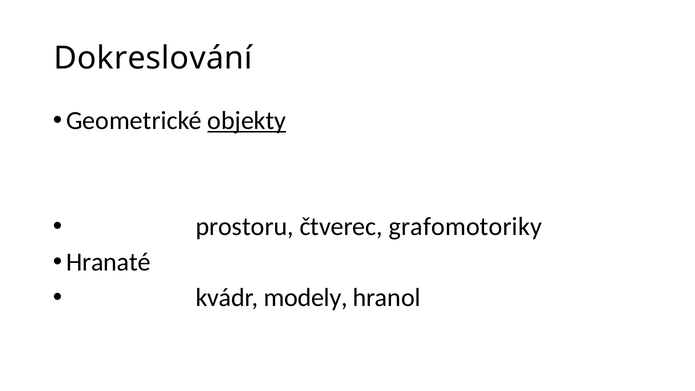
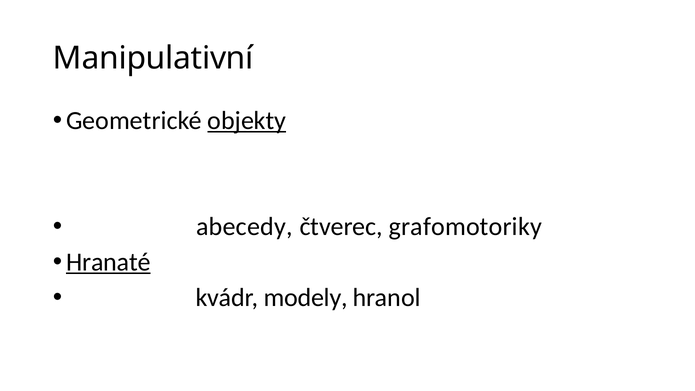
Dokreslování: Dokreslování -> Manipulativní (153, 58)
prostoru: prostoru -> abecedy (244, 227)
Hranaté underline: none -> present (108, 262)
